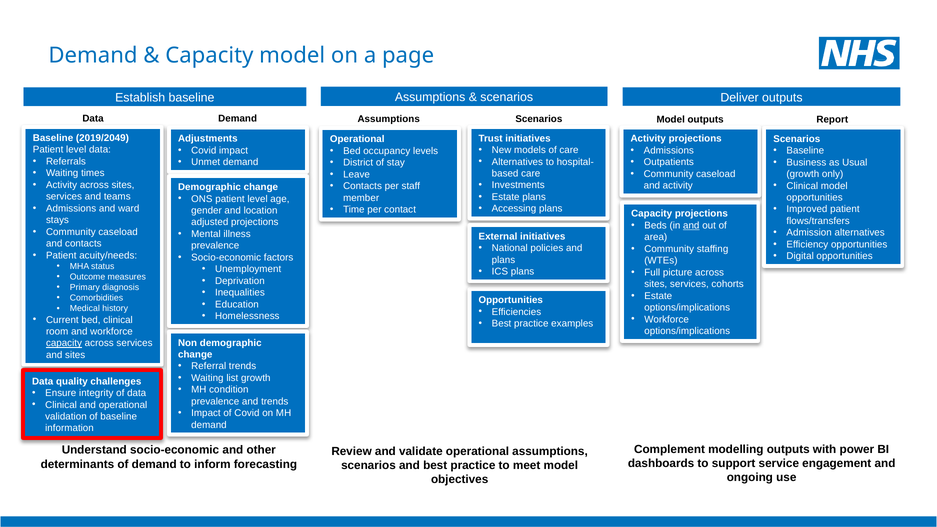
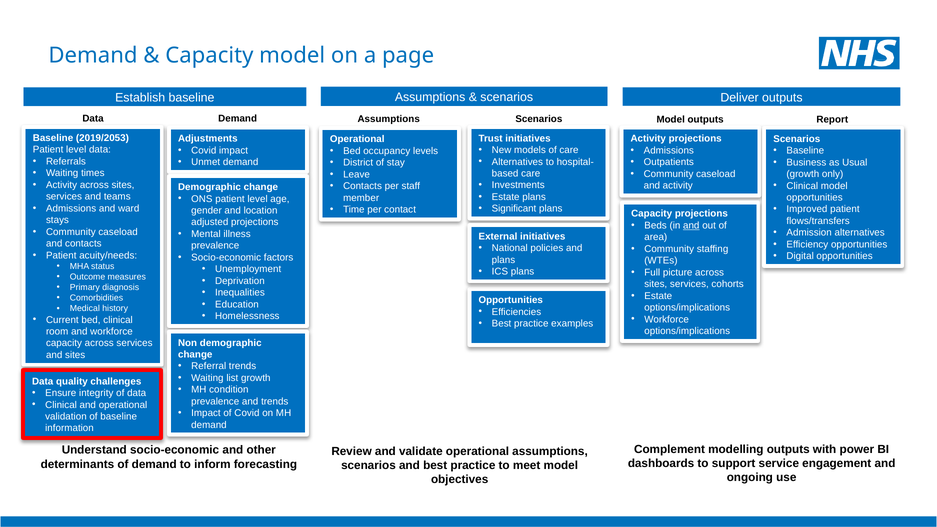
2019/2049: 2019/2049 -> 2019/2053 (102, 138)
Accessing: Accessing -> Significant (514, 209)
capacity underline: present -> none (64, 343)
